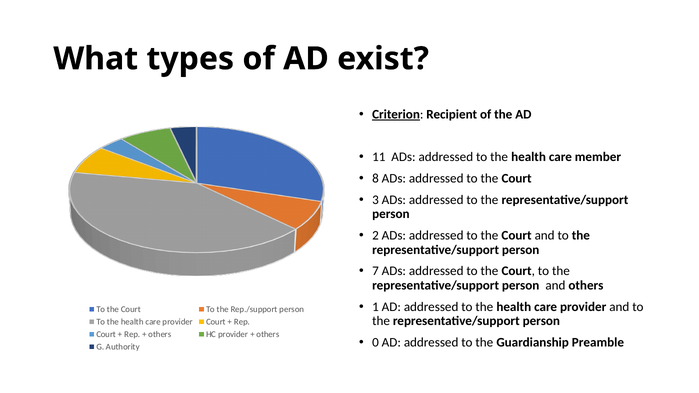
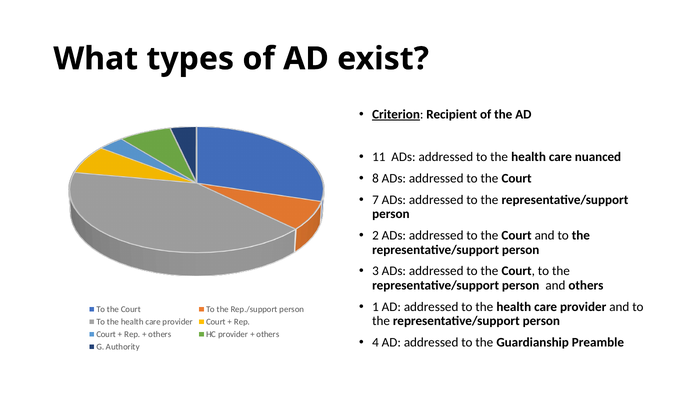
member: member -> nuanced (598, 157)
3: 3 -> 7 (376, 200)
7: 7 -> 3 (376, 271)
0: 0 -> 4 (376, 342)
